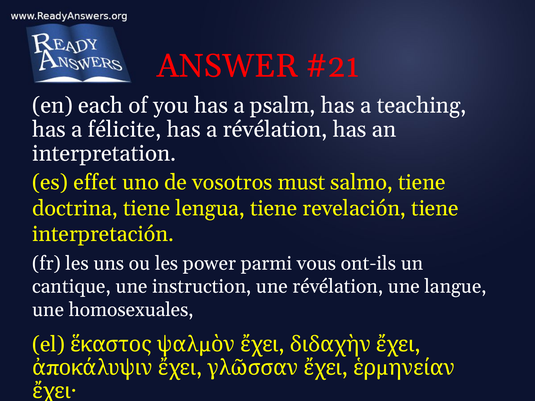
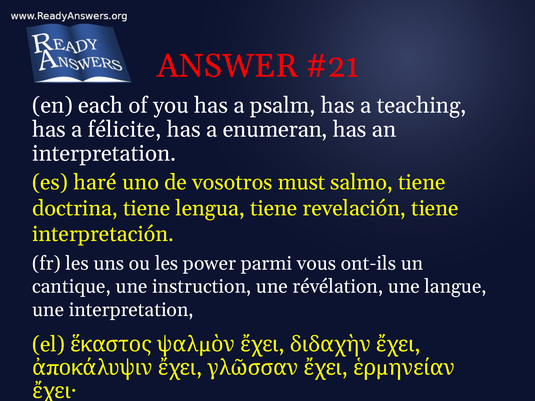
a révélation: révélation -> enumeran (275, 130)
effet: effet -> haré (95, 183)
une homosexuales: homosexuales -> interpretation (131, 310)
